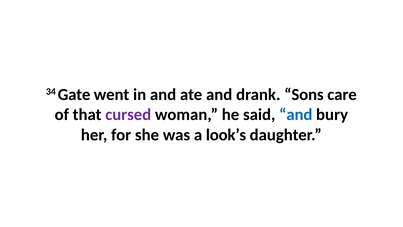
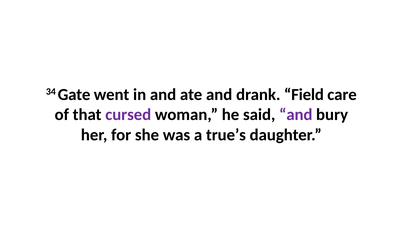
Sons: Sons -> Field (304, 94)
and colour: blue -> purple (296, 115)
look’s: look’s -> true’s (226, 135)
